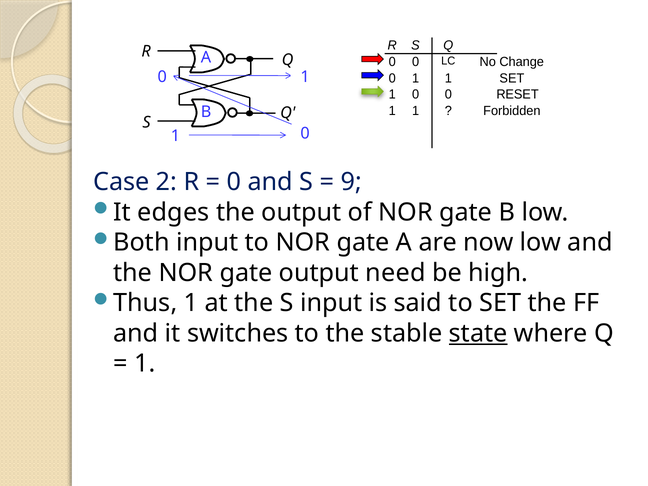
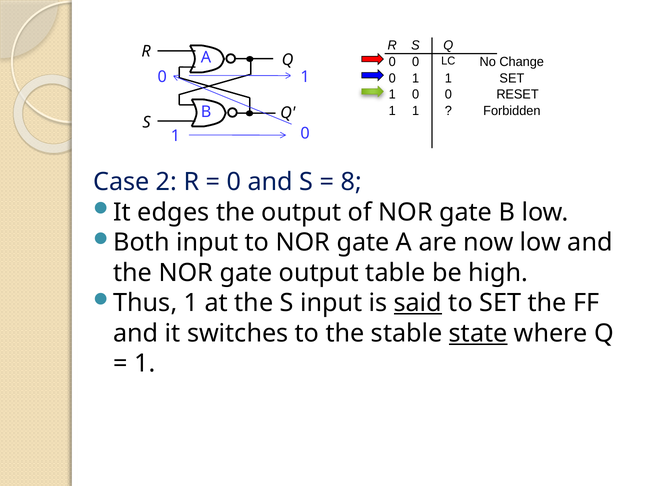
9: 9 -> 8 (351, 182)
need: need -> table (395, 273)
said underline: none -> present (418, 303)
